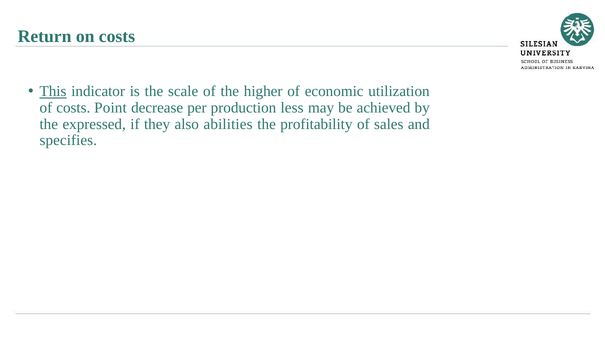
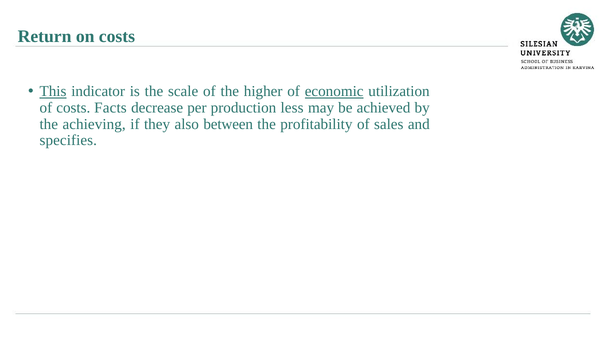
economic underline: none -> present (334, 91)
Point: Point -> Facts (110, 108)
expressed: expressed -> achieving (94, 124)
abilities: abilities -> between (228, 124)
